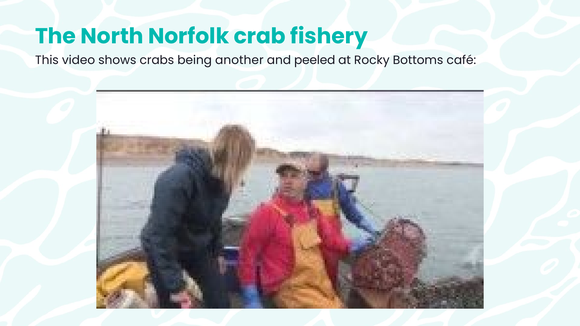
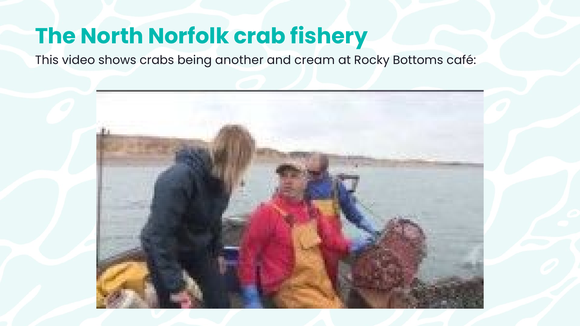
peeled: peeled -> cream (315, 60)
